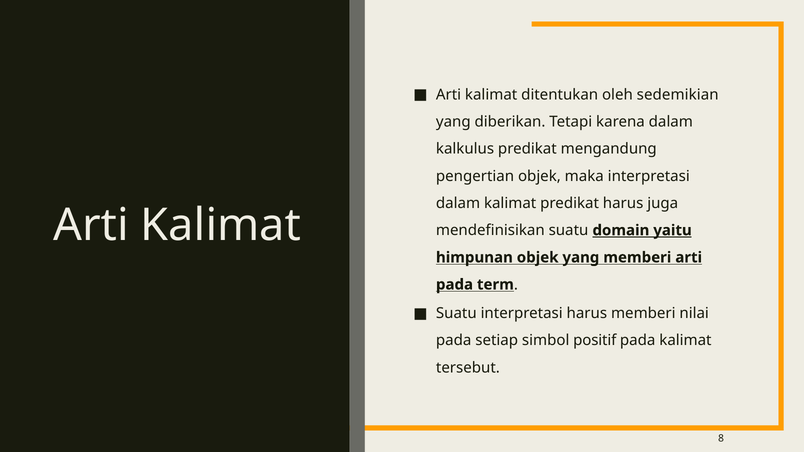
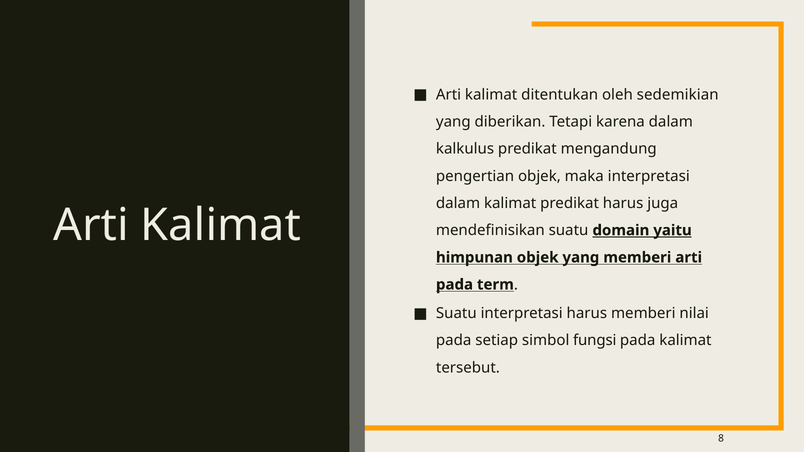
positif: positif -> fungsi (595, 341)
